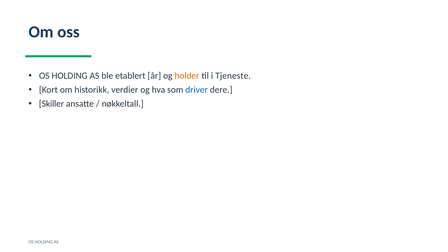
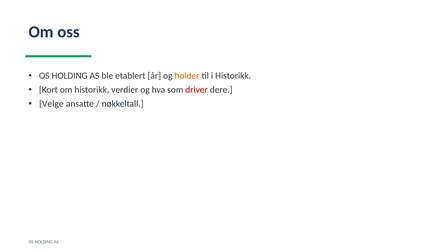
i Tjeneste: Tjeneste -> Historikk (233, 76)
driver colour: blue -> red (197, 90)
Skiller: Skiller -> Velge (51, 104)
